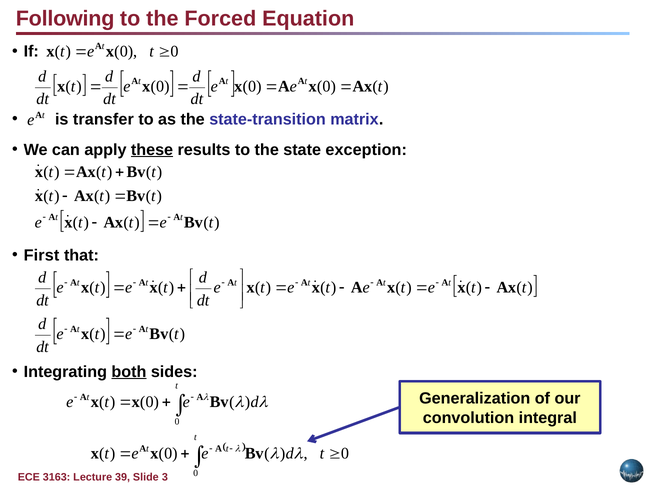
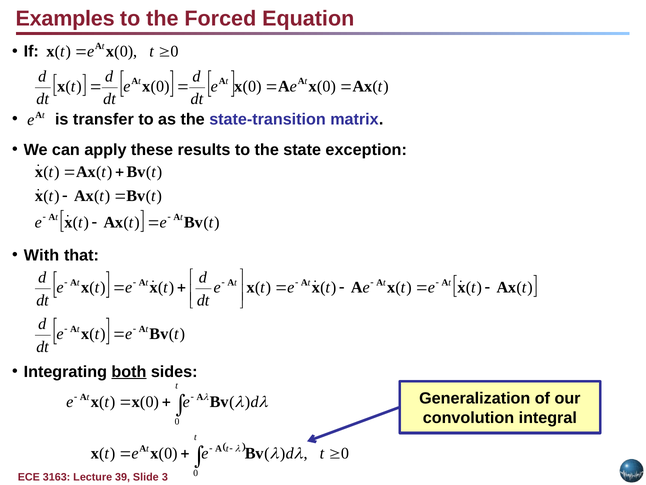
Following: Following -> Examples (65, 18)
these underline: present -> none (152, 150)
First: First -> With (42, 255)
